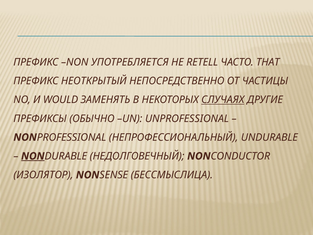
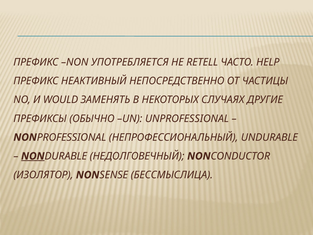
THAT: THAT -> HELP (268, 62)
НЕОТКРЫТЫЙ: НЕОТКРЫТЫЙ -> НЕАКТИВНЫЙ (94, 81)
СЛУЧАЯХ underline: present -> none (223, 100)
